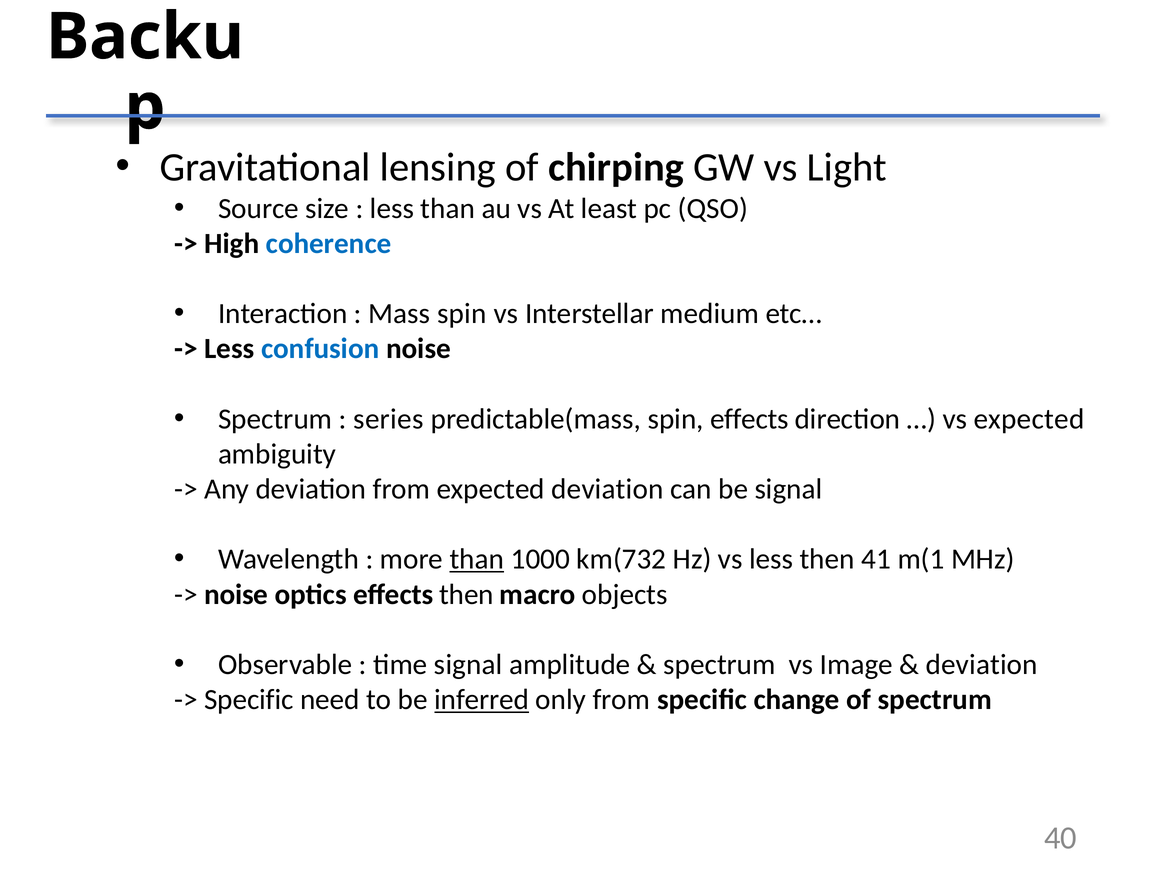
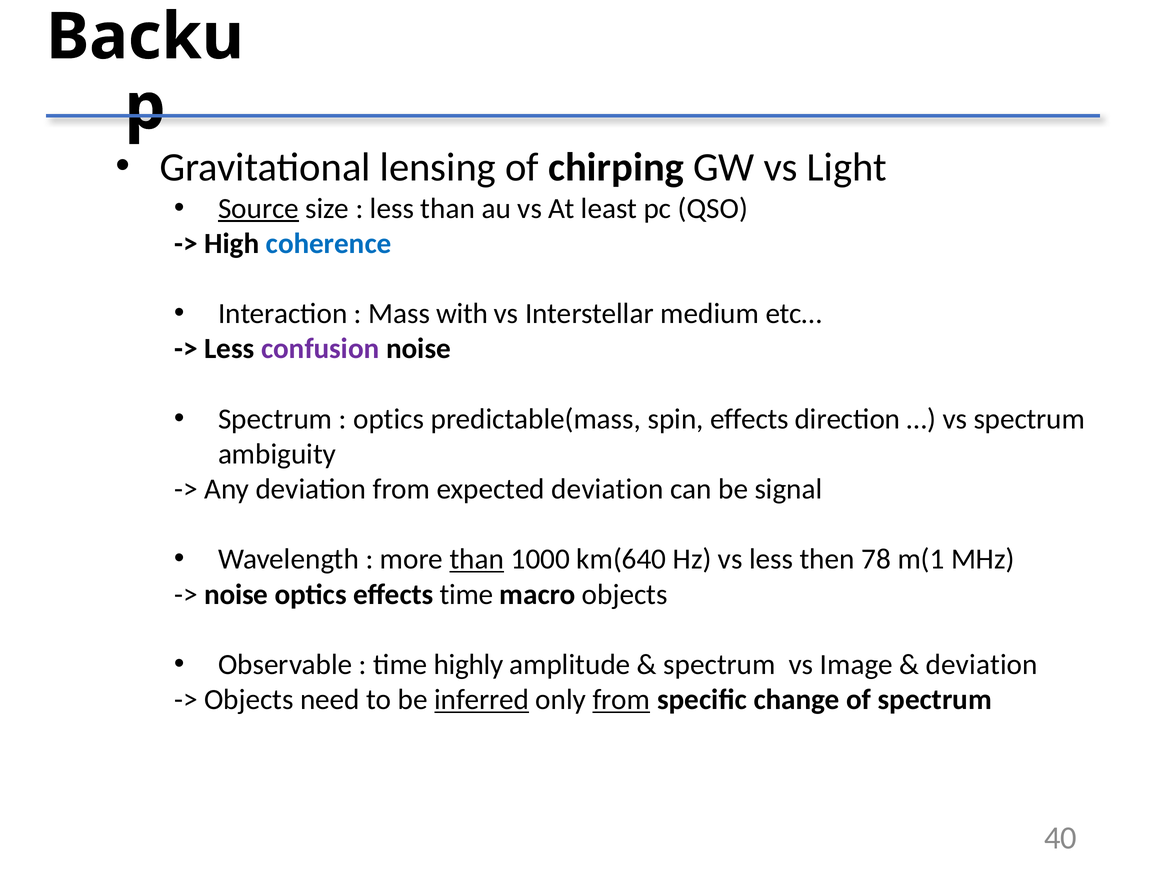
Source underline: none -> present (259, 208)
Mass spin: spin -> with (462, 314)
confusion colour: blue -> purple (320, 349)
series: series -> optics (389, 419)
vs expected: expected -> spectrum (1029, 419)
km(732: km(732 -> km(640 (621, 559)
41: 41 -> 78 (876, 559)
effects then: then -> time (467, 594)
time signal: signal -> highly (469, 664)
Specific: Specific -> Objects (249, 699)
from underline: none -> present (621, 699)
